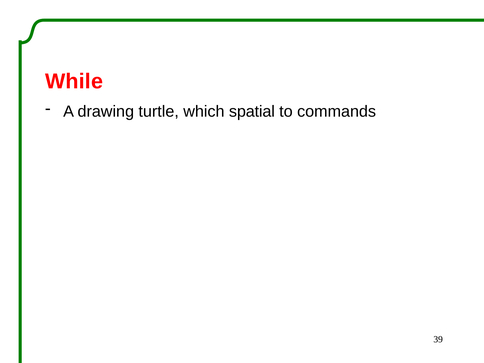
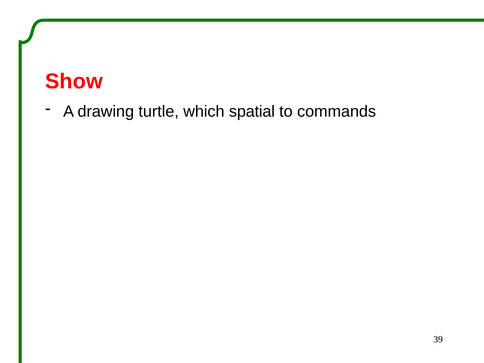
While: While -> Show (74, 81)
